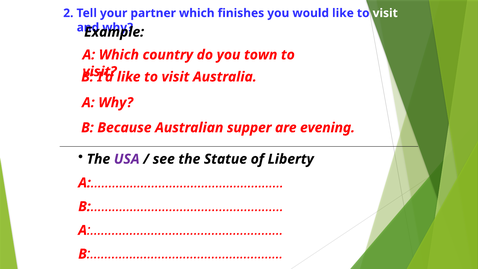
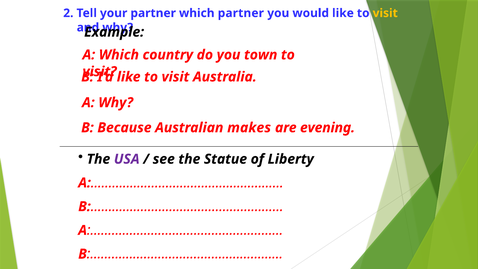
which finishes: finishes -> partner (241, 13)
visit colour: white -> yellow (385, 13)
supper: supper -> makes (249, 128)
